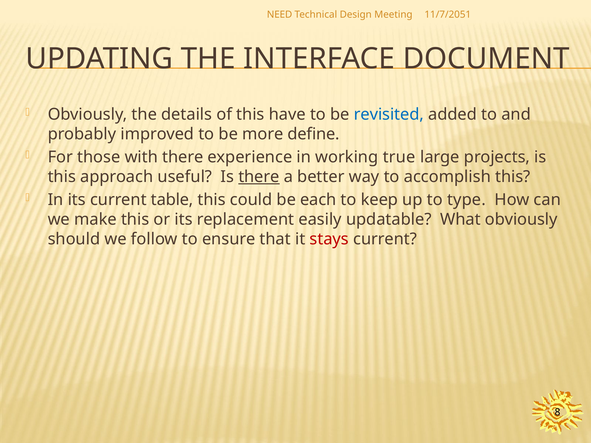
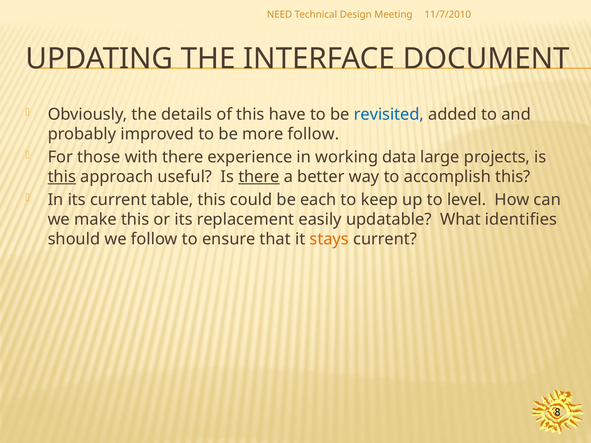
11/7/2051: 11/7/2051 -> 11/7/2010 (448, 14)
more define: define -> follow (313, 134)
true: true -> data (399, 157)
this underline: none -> present (62, 177)
type: type -> level (467, 200)
What obviously: obviously -> identifies (521, 220)
stays colour: red -> orange (329, 239)
